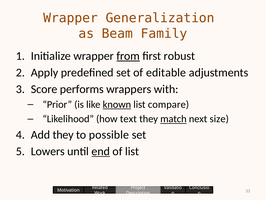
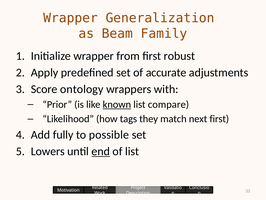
from underline: present -> none (128, 56)
editable: editable -> accurate (166, 72)
performs: performs -> ontology (82, 89)
text: text -> tags (128, 119)
match underline: present -> none (173, 119)
next size: size -> first (219, 119)
Add they: they -> fully (63, 134)
